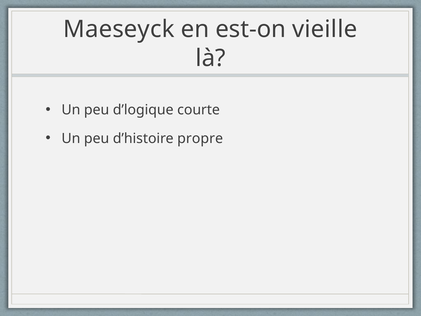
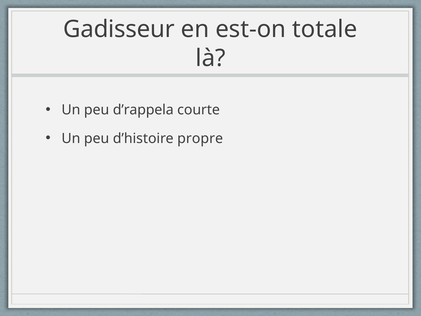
Maeseyck: Maeseyck -> Gadisseur (119, 29)
vieille: vieille -> totale (325, 29)
d’logique: d’logique -> d’rappela (143, 110)
